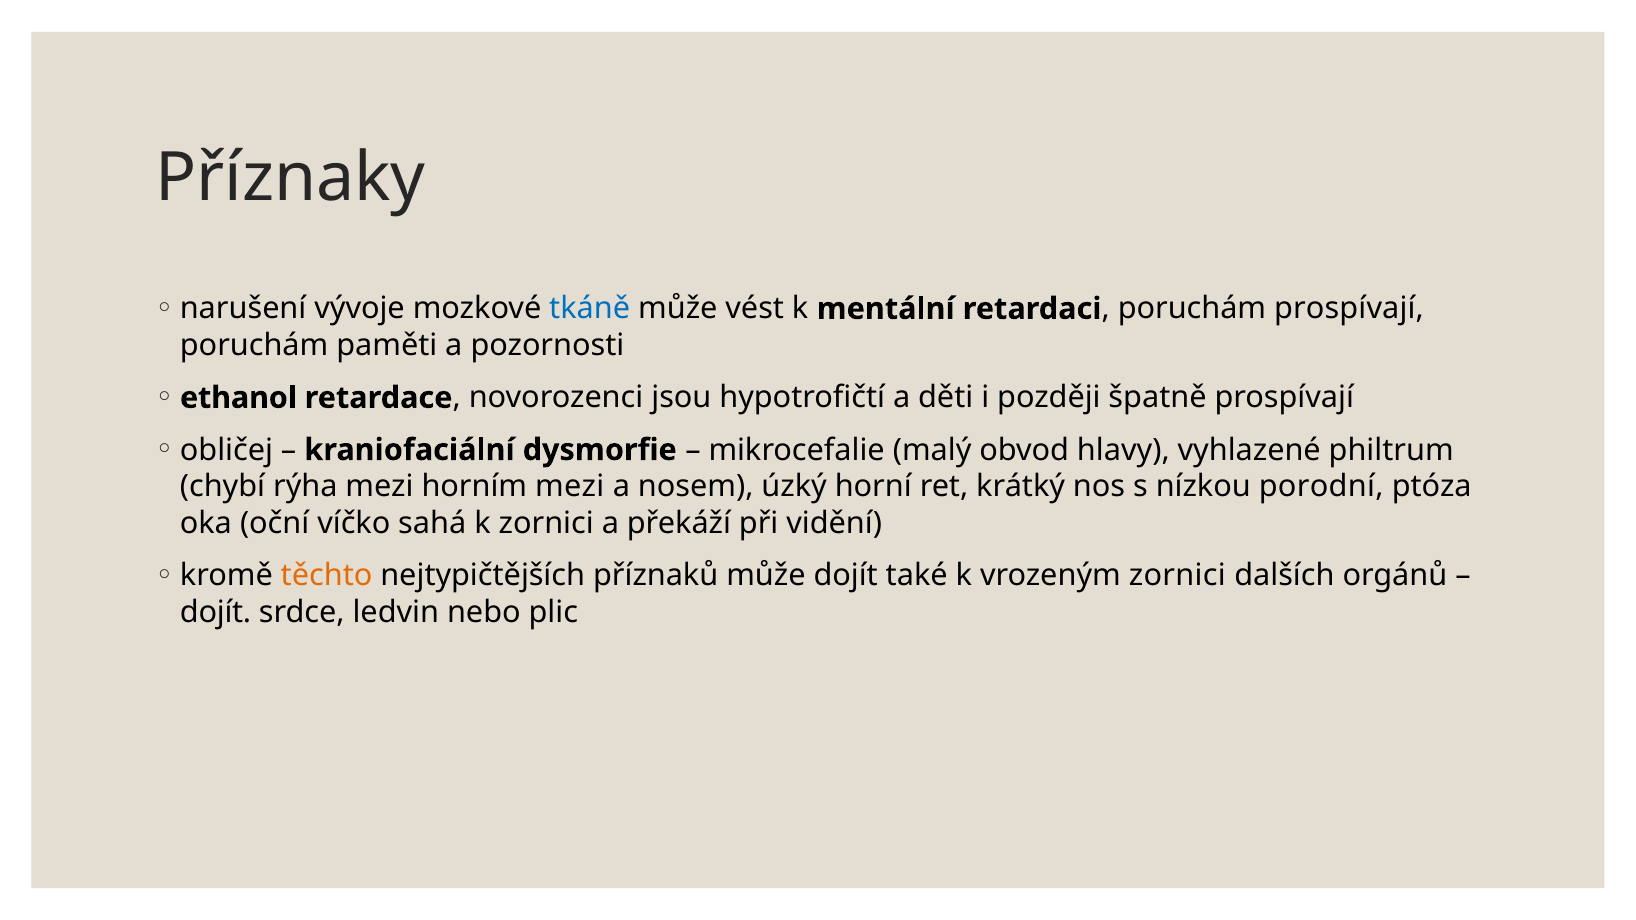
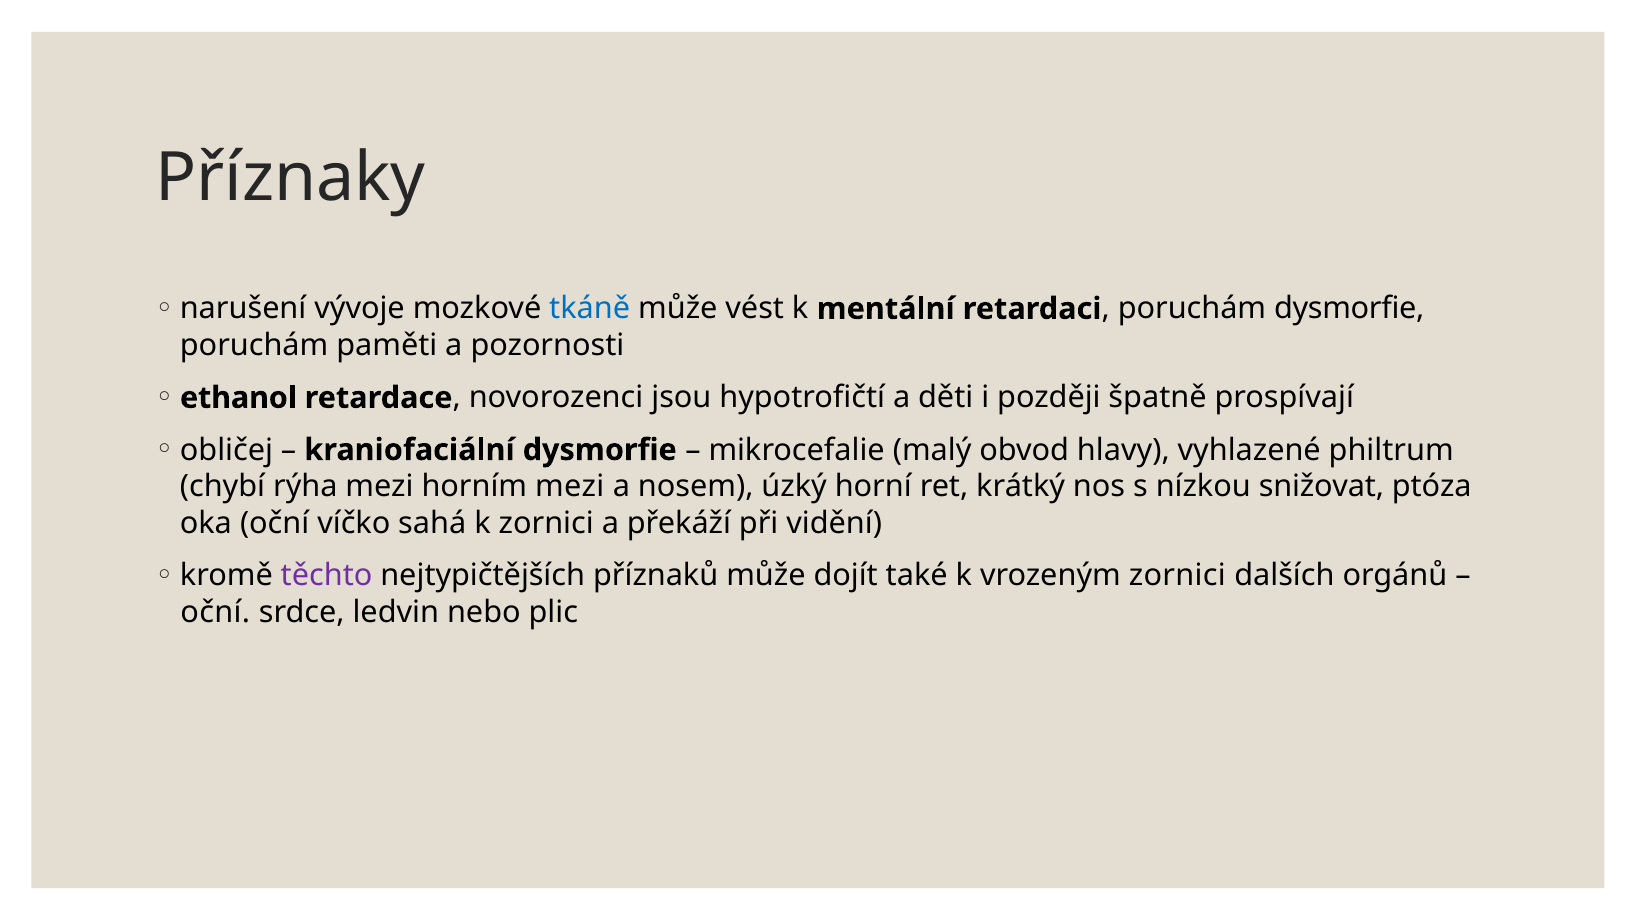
poruchám prospívají: prospívají -> dysmorfie (1349, 309)
porodní: porodní -> snižovat (1321, 487)
těchto colour: orange -> purple (327, 576)
dojít: dojít -> oční (215, 613)
